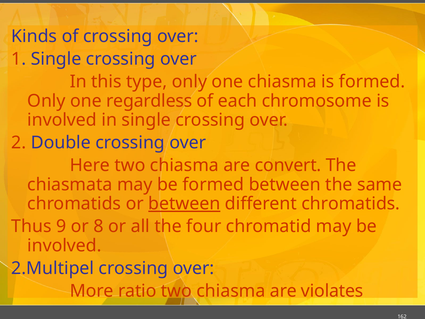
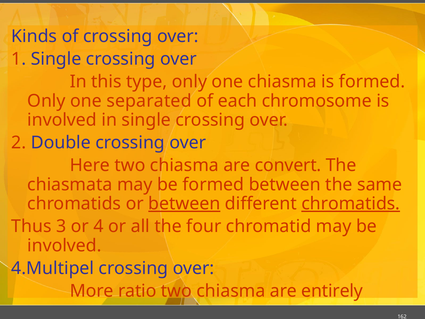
regardless: regardless -> separated (149, 101)
chromatids underline: none -> present (351, 204)
9: 9 -> 3 (61, 226)
8: 8 -> 4 (99, 226)
2.Multipel: 2.Multipel -> 4.Multipel (53, 268)
violates: violates -> entirely (332, 291)
